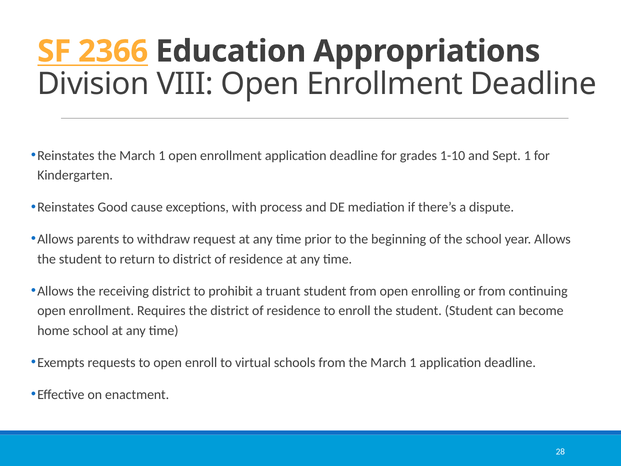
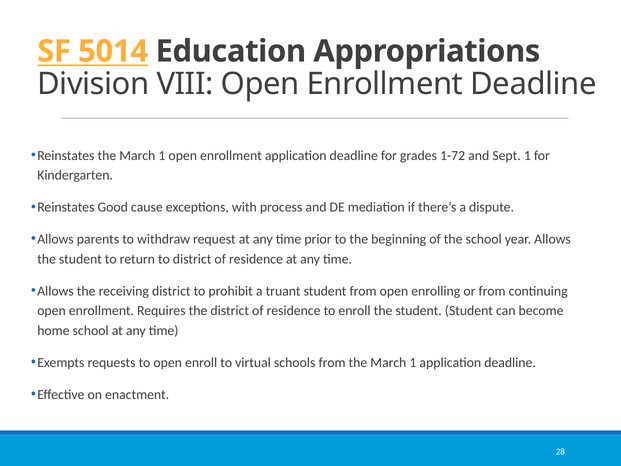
2366: 2366 -> 5014 (113, 51)
1-10: 1-10 -> 1-72 (453, 155)
